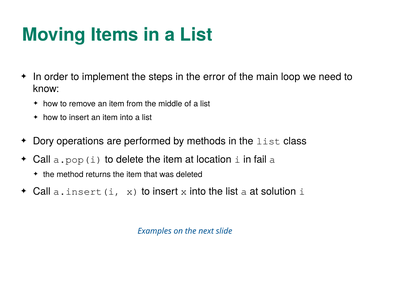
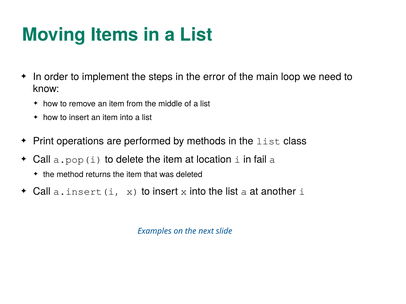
Dory: Dory -> Print (43, 141)
solution: solution -> another (278, 192)
